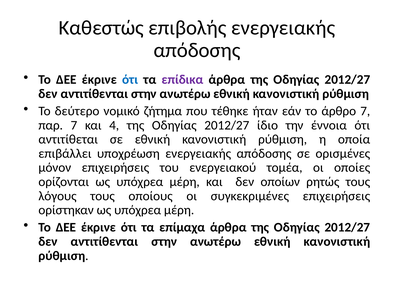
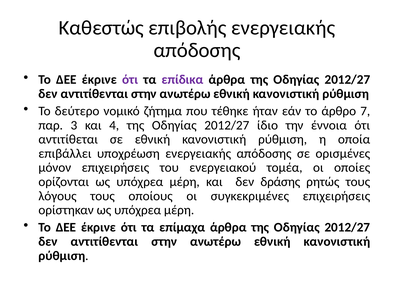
ότι colour: blue -> purple (130, 80)
παρ 7: 7 -> 3 (74, 125)
οποίων: οποίων -> δράσης (280, 182)
